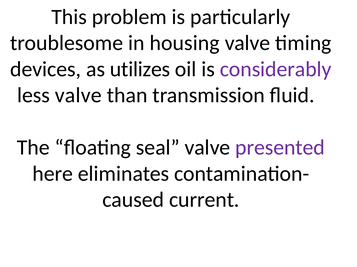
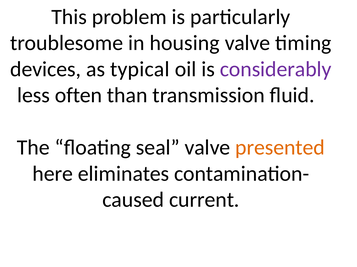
utilizes: utilizes -> typical (140, 69)
less valve: valve -> often (79, 96)
presented colour: purple -> orange (280, 148)
